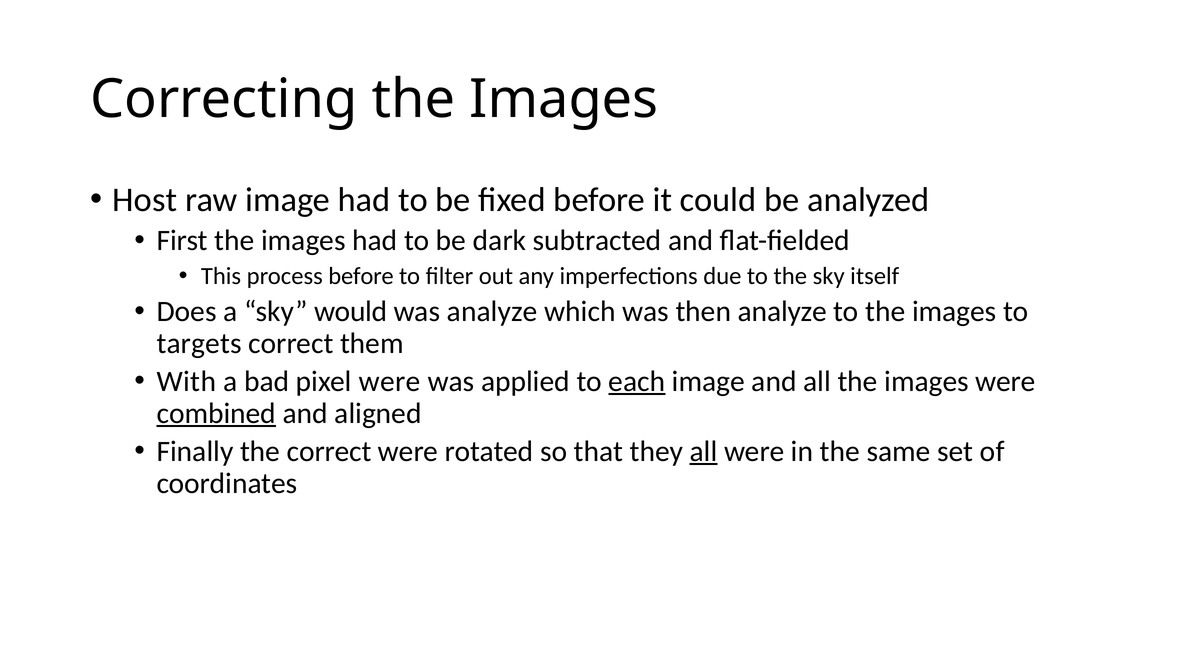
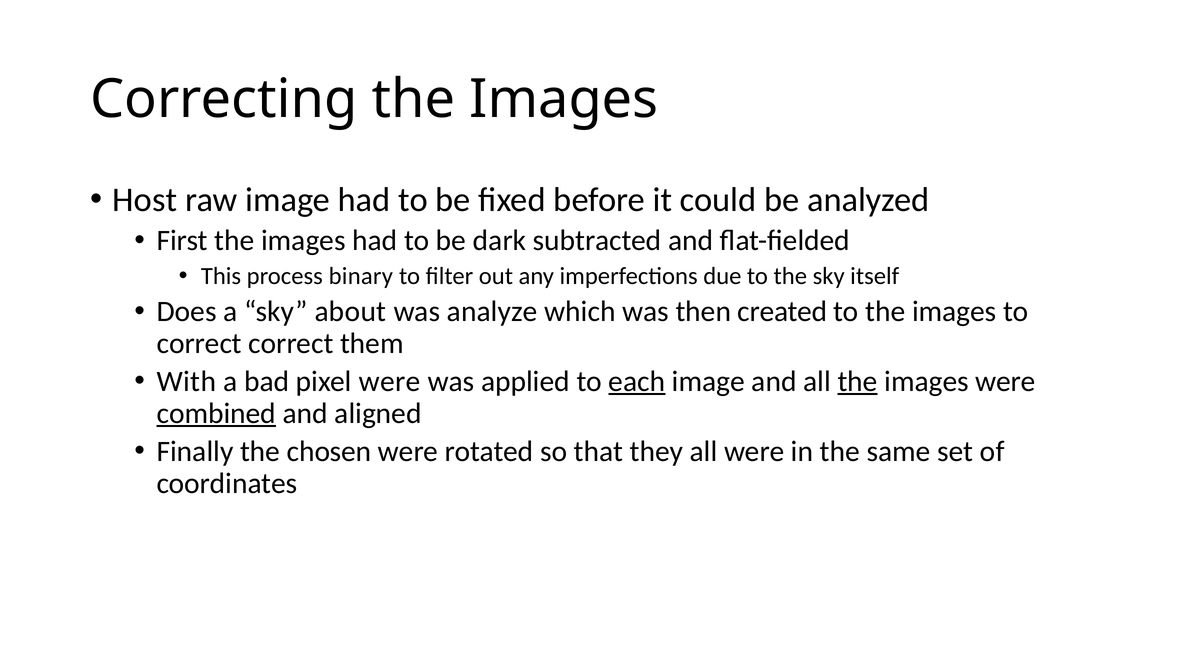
process before: before -> binary (361, 276)
would: would -> about (350, 311)
then analyze: analyze -> created (782, 311)
targets: targets -> correct (199, 343)
the underline: none -> present (858, 381)
the correct: correct -> chosen (329, 451)
all underline: present -> none (704, 451)
